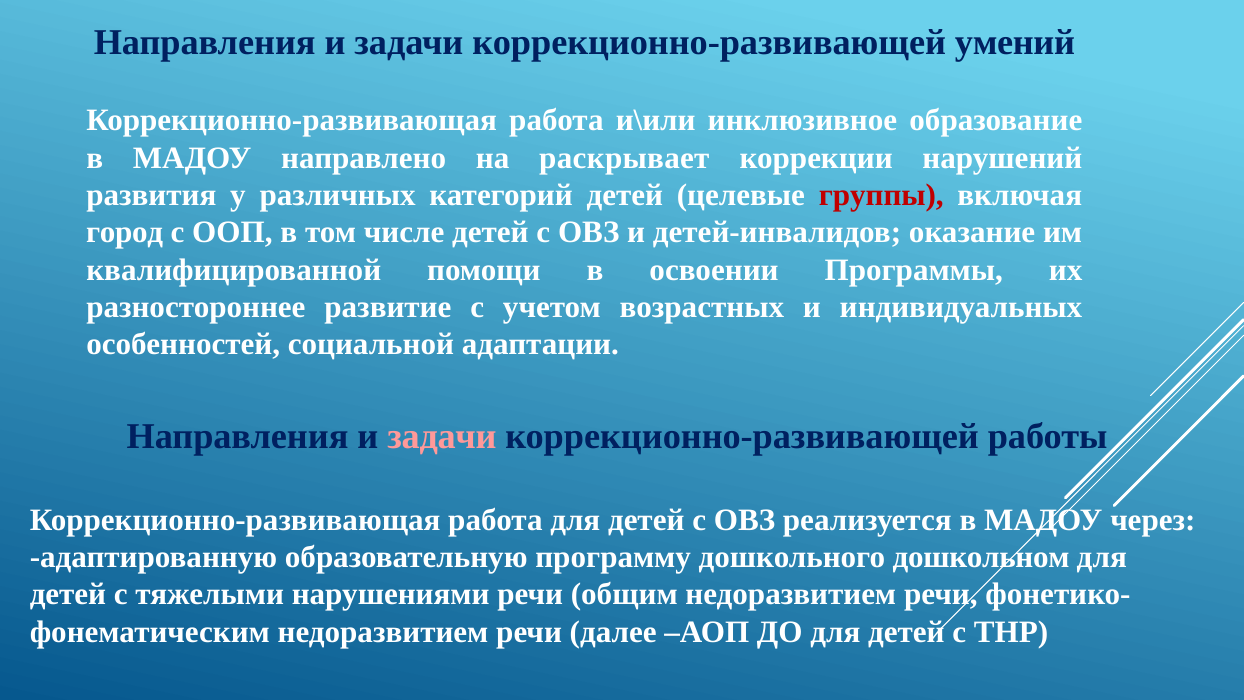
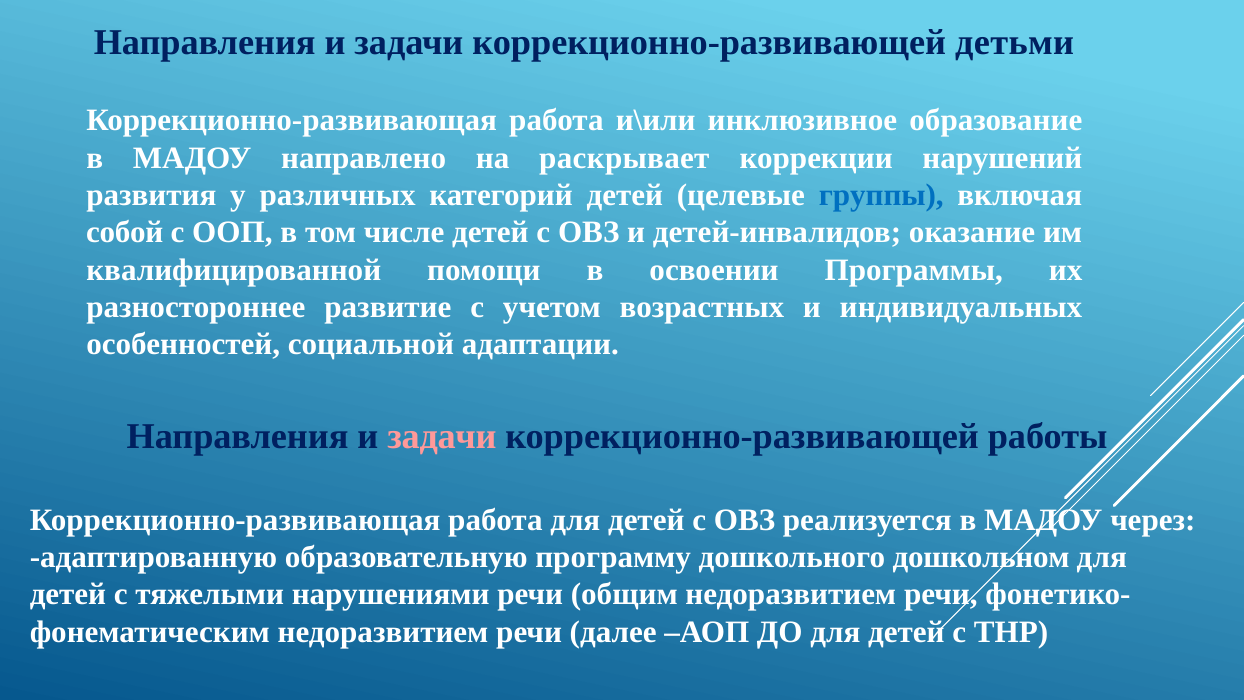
умений: умений -> детьми (1015, 43)
группы colour: red -> blue (881, 195)
город: город -> собой (125, 232)
